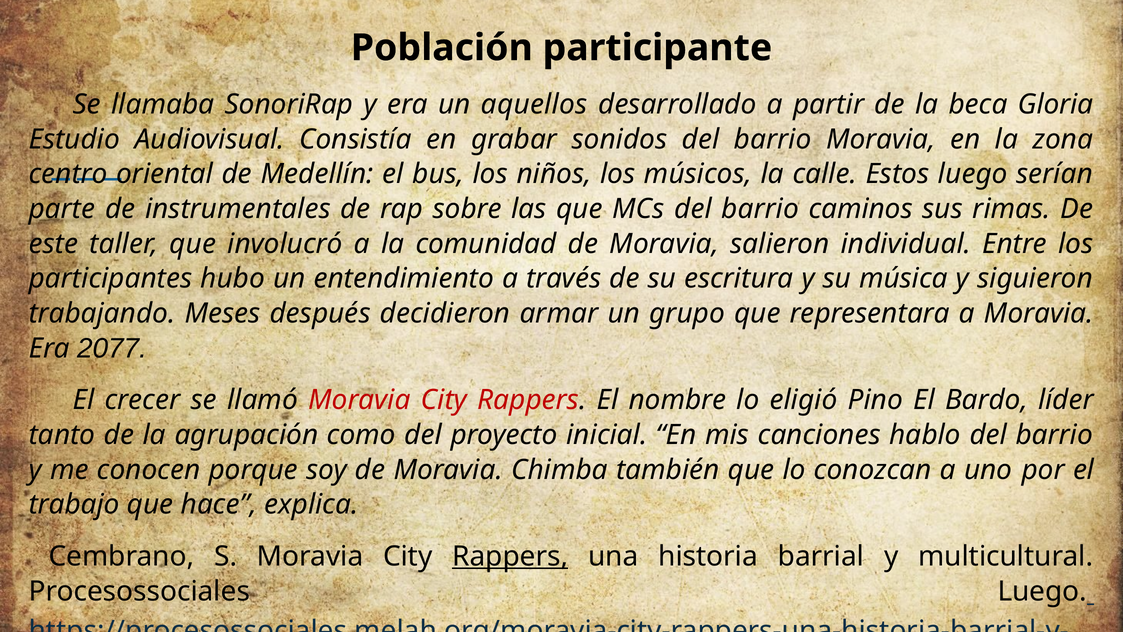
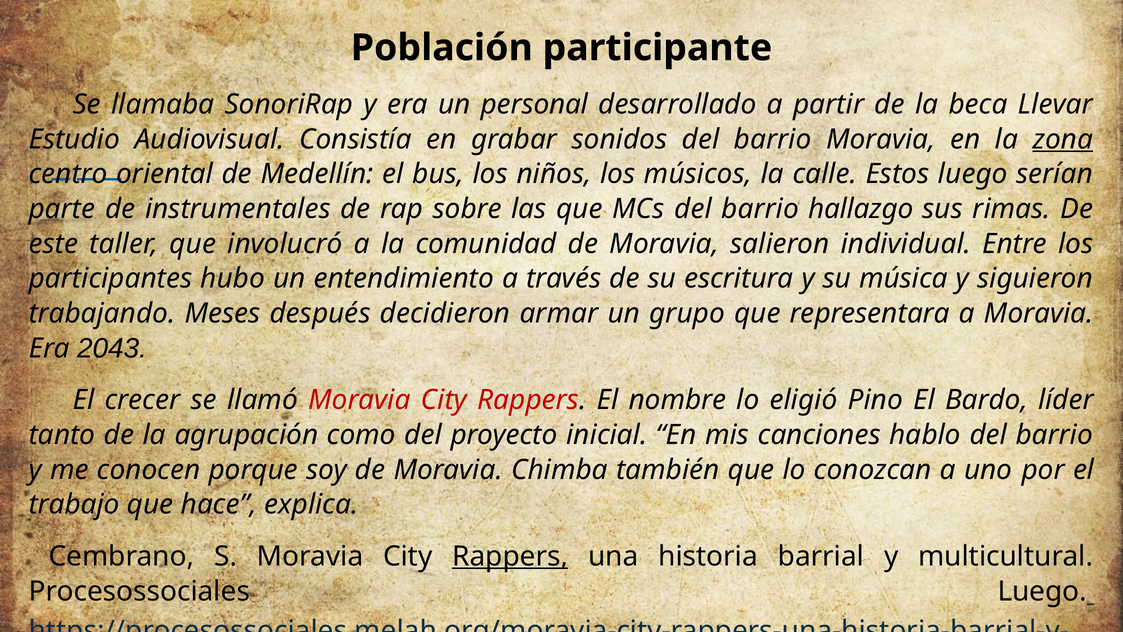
aquellos: aquellos -> personal (535, 104)
Gloria: Gloria -> Llevar (1055, 104)
zona underline: none -> present (1063, 139)
caminos: caminos -> hallazgo (861, 209)
2077: 2077 -> 2043 (112, 348)
